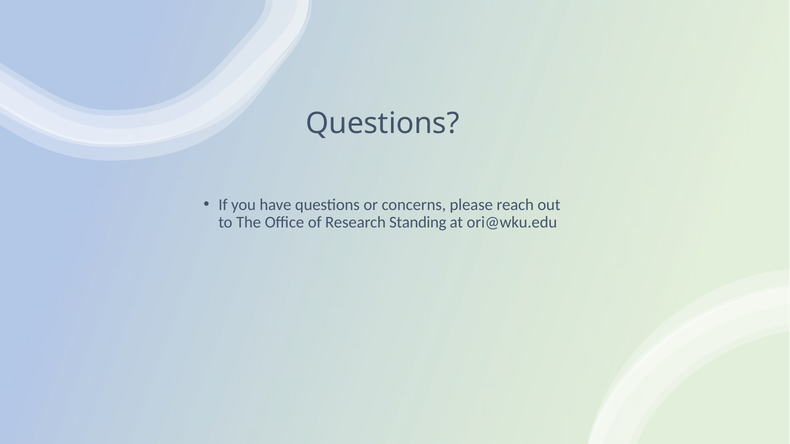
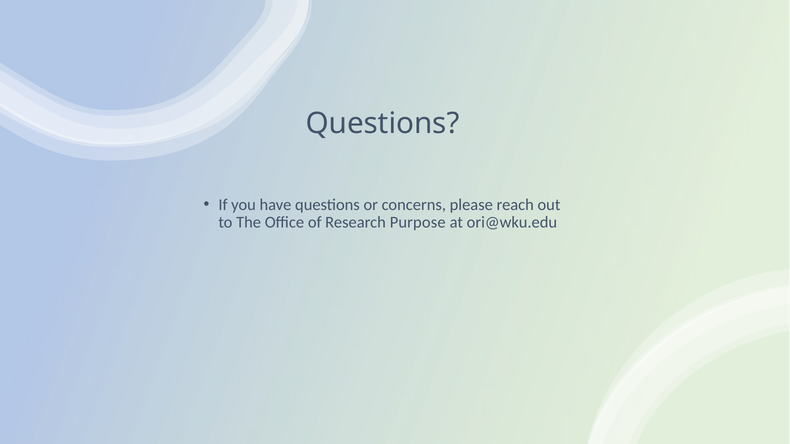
Standing: Standing -> Purpose (418, 223)
